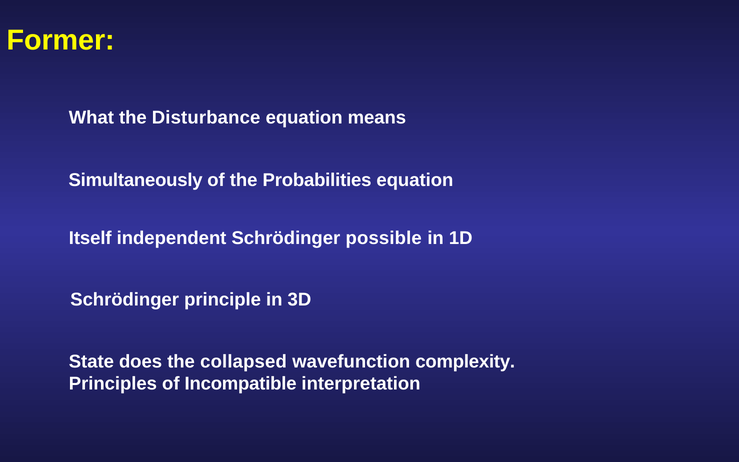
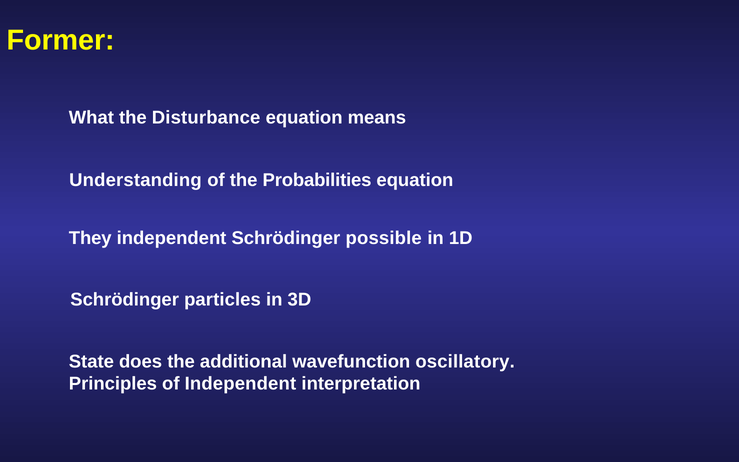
Simultaneously: Simultaneously -> Understanding (135, 180)
Itself: Itself -> They (90, 238)
principle: principle -> particles (223, 300)
collapsed: collapsed -> additional (244, 361)
complexity: complexity -> oscillatory (465, 361)
of Incompatible: Incompatible -> Independent (240, 384)
